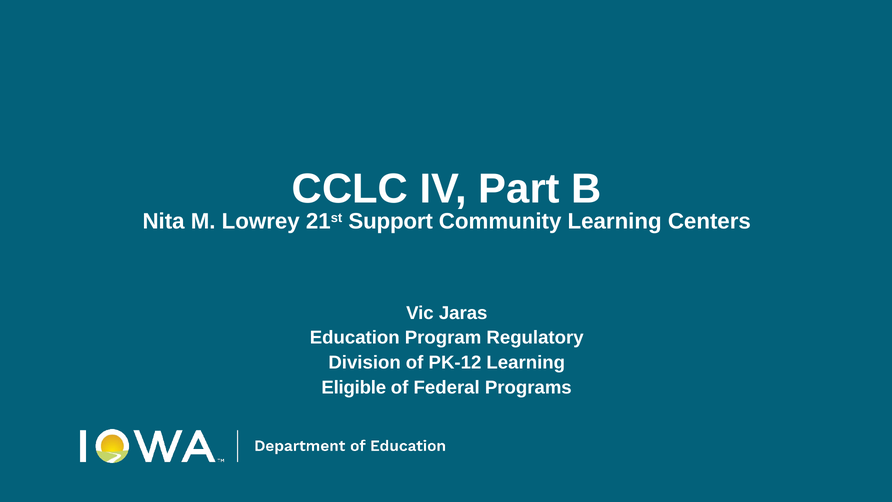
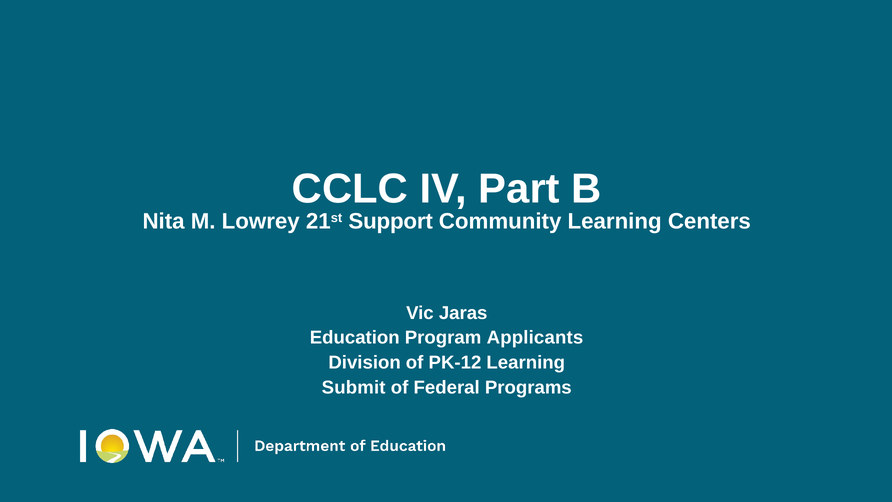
Regulatory: Regulatory -> Applicants (535, 338)
Eligible: Eligible -> Submit (354, 387)
